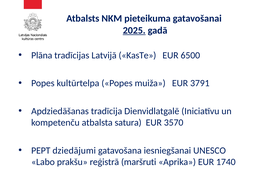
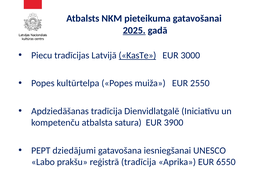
Plāna: Plāna -> Piecu (42, 55)
KasTe underline: none -> present (137, 55)
6500: 6500 -> 3000 (190, 55)
3791: 3791 -> 2550 (200, 83)
3570: 3570 -> 3900 (174, 123)
reģistrā maršruti: maršruti -> tradīcija (139, 162)
1740: 1740 -> 6550 (226, 162)
